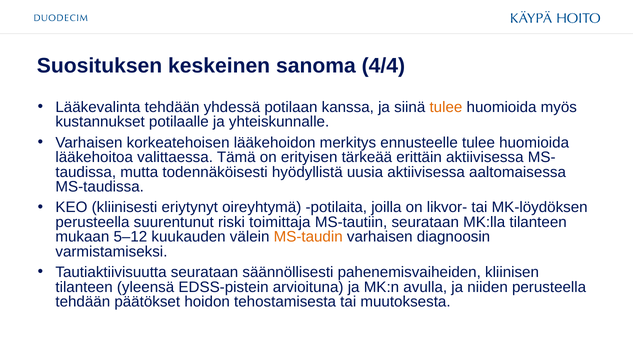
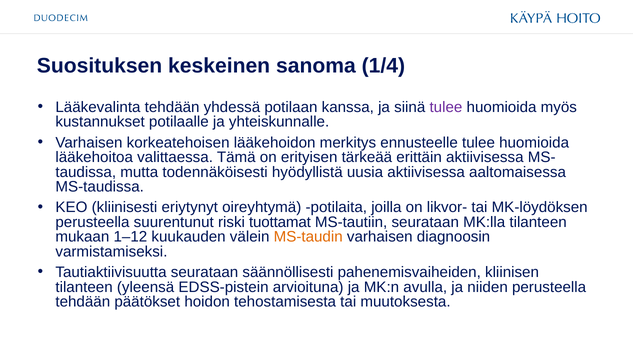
4/4: 4/4 -> 1/4 (383, 66)
tulee colour: orange -> purple (446, 107)
toimittaja: toimittaja -> tuottamat (280, 222)
5–12: 5–12 -> 1–12 (130, 237)
